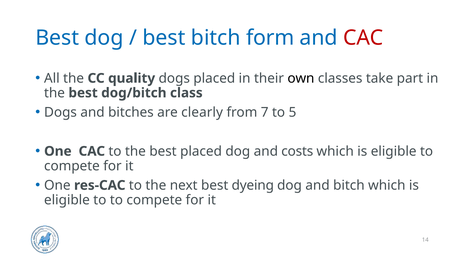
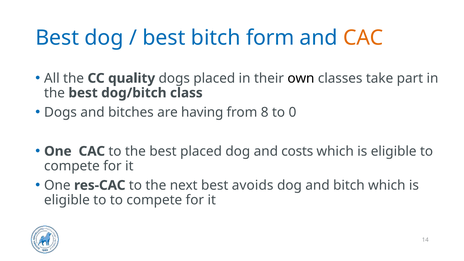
CAC colour: red -> orange (363, 38)
clearly: clearly -> having (202, 112)
7: 7 -> 8 (265, 112)
5: 5 -> 0 (292, 112)
dyeing: dyeing -> avoids (253, 185)
